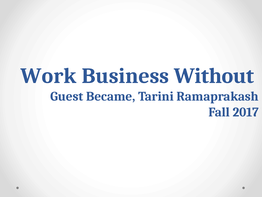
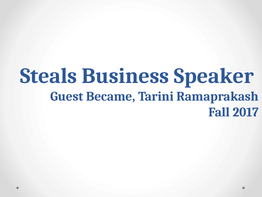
Work: Work -> Steals (49, 76)
Without: Without -> Speaker (214, 76)
